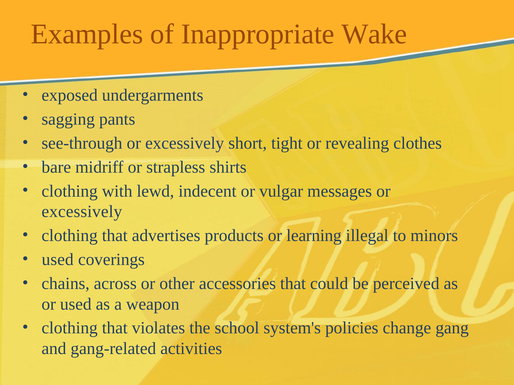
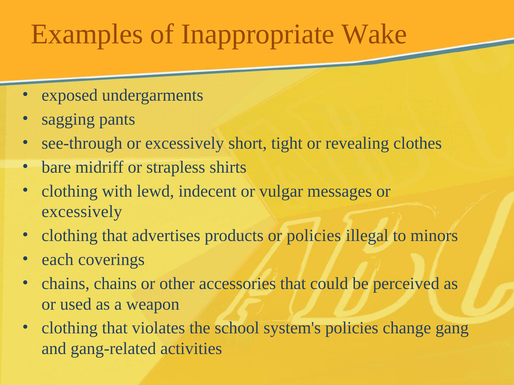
or learning: learning -> policies (314, 236)
used: used -> each (58, 260)
chains across: across -> chains (115, 284)
